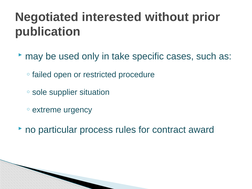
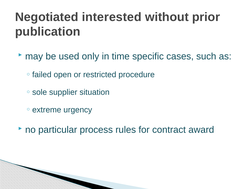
take: take -> time (121, 56)
